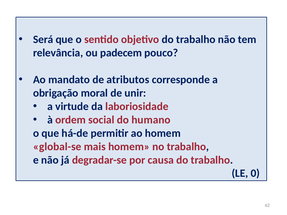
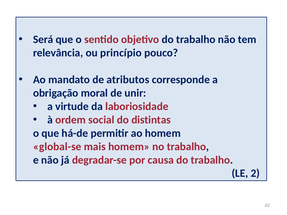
padecem: padecem -> princípio (121, 53)
humano: humano -> distintas (151, 120)
0: 0 -> 2 (255, 174)
